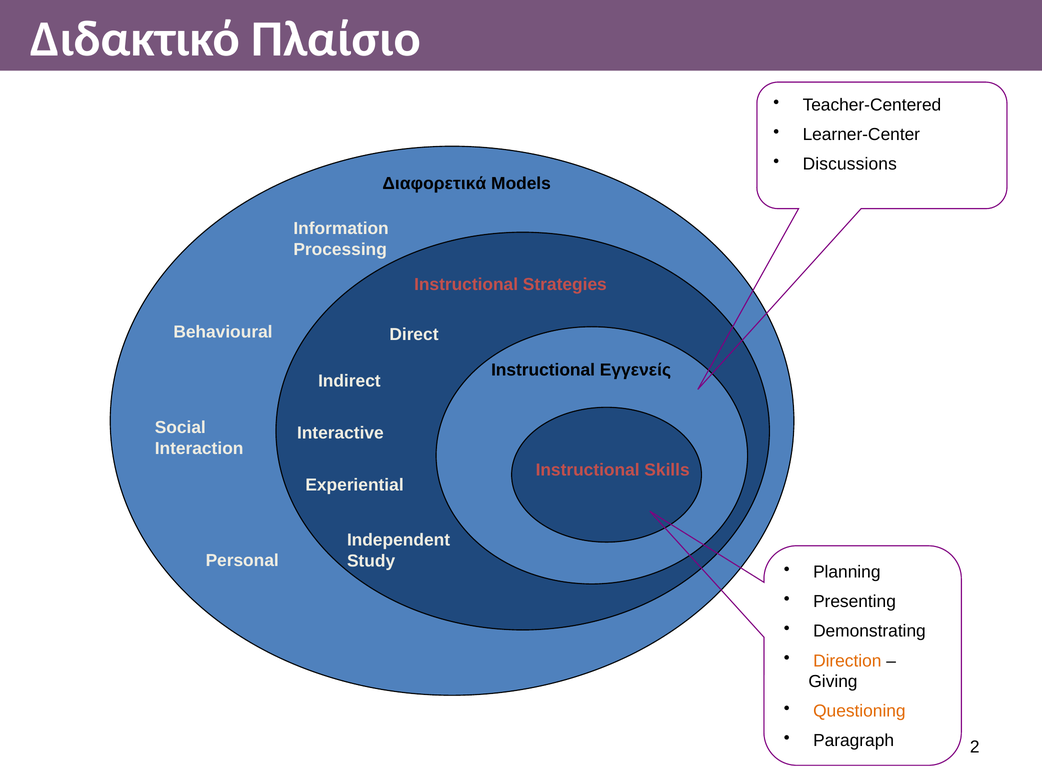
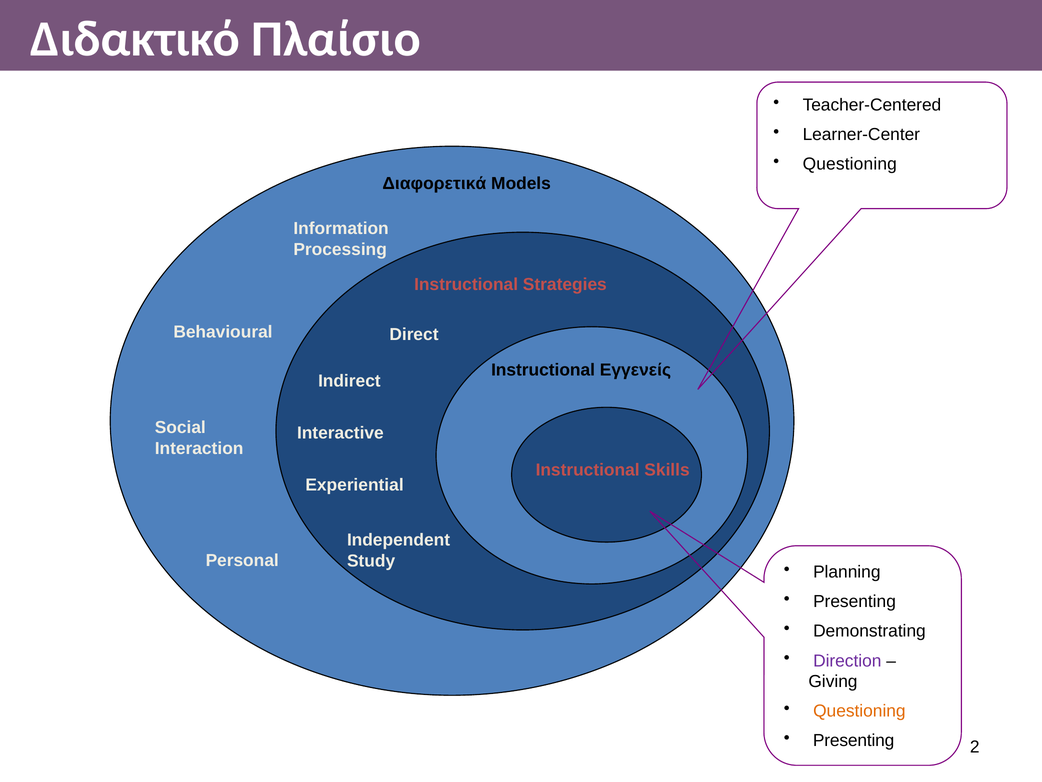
Discussions: Discussions -> Questioning (850, 164)
Direction colour: orange -> purple (847, 660)
Paragraph: Paragraph -> Presenting (854, 740)
